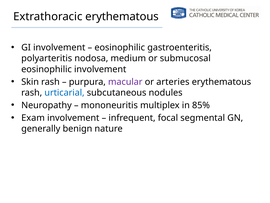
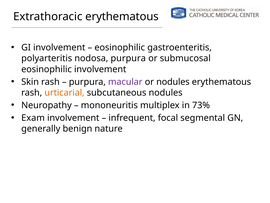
nodosa medium: medium -> purpura (128, 58)
or arteries: arteries -> nodules (173, 82)
urticarial colour: blue -> orange (64, 92)
85%: 85% -> 73% (201, 105)
